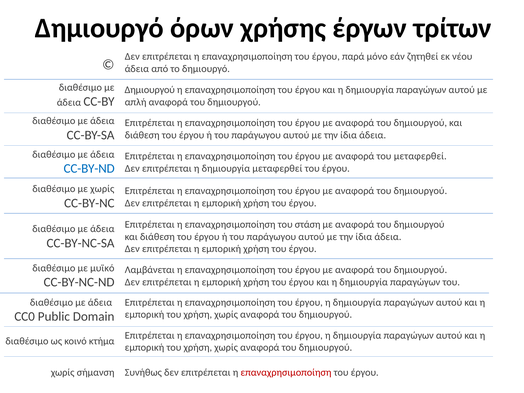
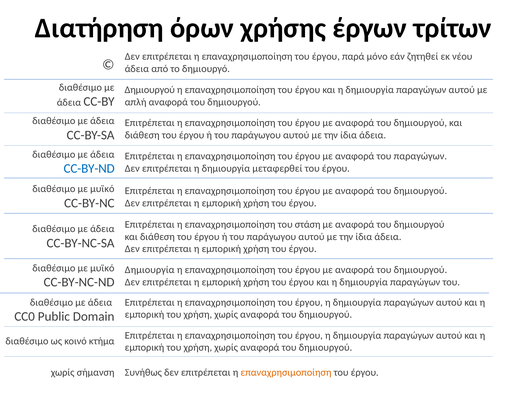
Δημιουργό: Δημιουργό -> Διατήρηση (99, 28)
του μεταφερθεί: μεταφερθεί -> παραγώγων (420, 156)
χωρίς: χωρίς -> μυϊκό (102, 189)
Λαμβάνεται: Λαμβάνεται -> Δημιουργία (150, 270)
επαναχρησιμοποίηση colour: red -> orange (286, 372)
